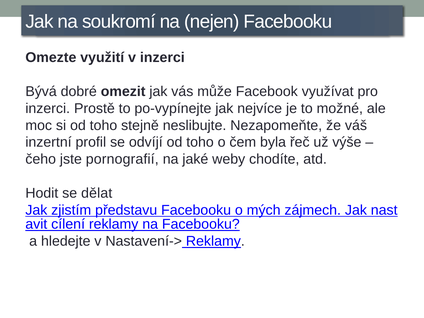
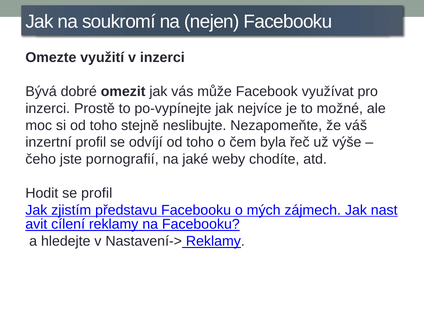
se dělat: dělat -> profil (97, 193)
